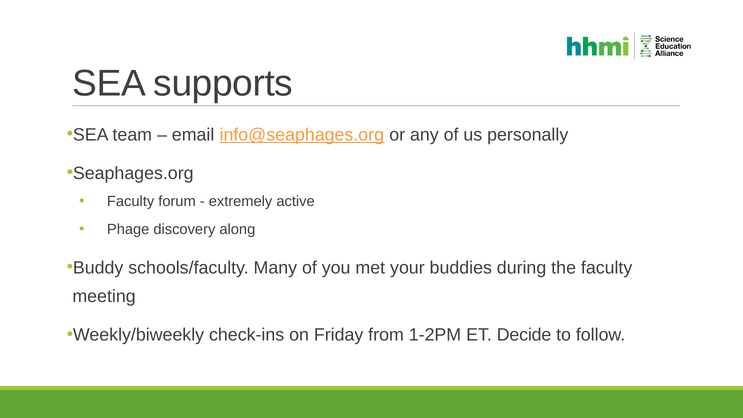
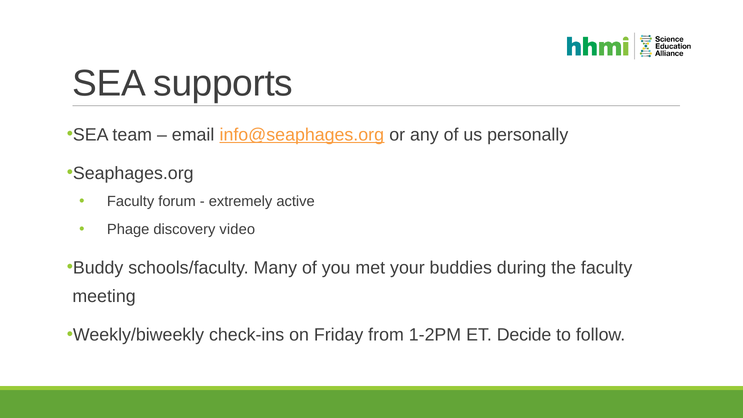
along: along -> video (237, 229)
